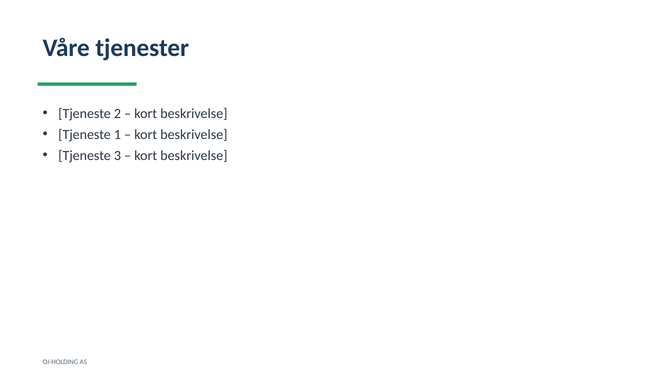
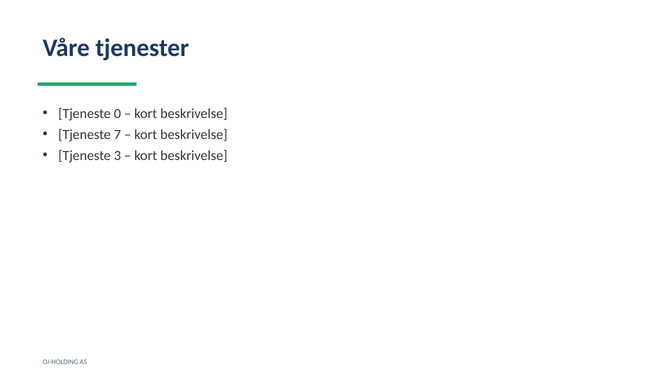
2: 2 -> 0 (117, 113)
1: 1 -> 7 (117, 134)
